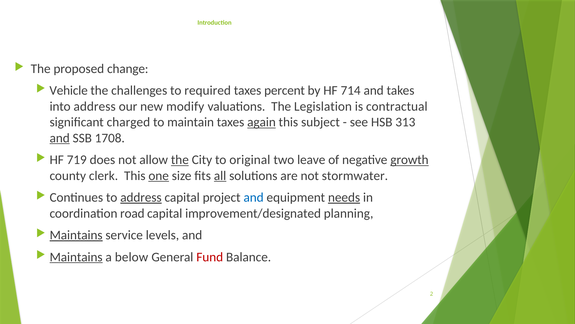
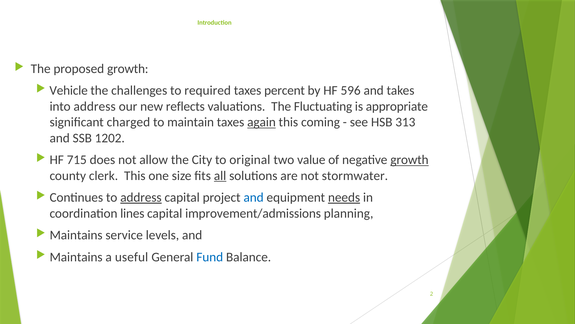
proposed change: change -> growth (128, 69)
714: 714 -> 596 (351, 90)
modify: modify -> reflects (185, 106)
Legislation: Legislation -> Fluctuating (323, 106)
contractual: contractual -> appropriate (397, 106)
subject: subject -> coming (321, 122)
and underline: present -> none (60, 138)
1708: 1708 -> 1202 (110, 138)
719: 719 -> 715 (77, 160)
the underline: present -> none (180, 160)
leave: leave -> value (311, 160)
one underline: present -> none (159, 175)
road: road -> lines (132, 213)
improvement/designated: improvement/designated -> improvement/admissions (253, 213)
Maintains underline: present -> none (76, 235)
Maintains underline: present -> none (76, 257)
below: below -> useful (132, 257)
Fund colour: red -> blue (210, 257)
